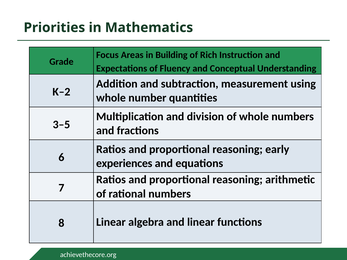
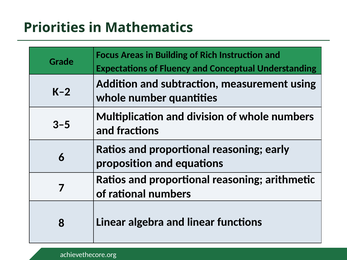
experiences: experiences -> proposition (124, 163)
